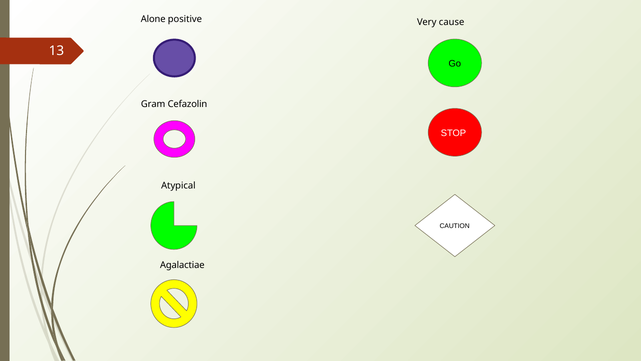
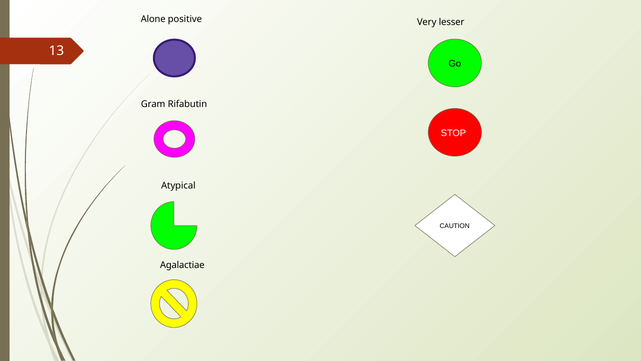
cause: cause -> lesser (452, 22)
Cefazolin: Cefazolin -> Rifabutin (187, 104)
